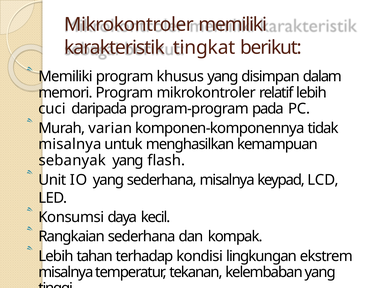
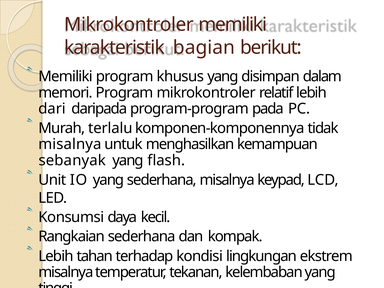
tingkat: tingkat -> bagian (204, 48)
cuci: cuci -> dari (52, 109)
varian: varian -> terlalu (110, 128)
